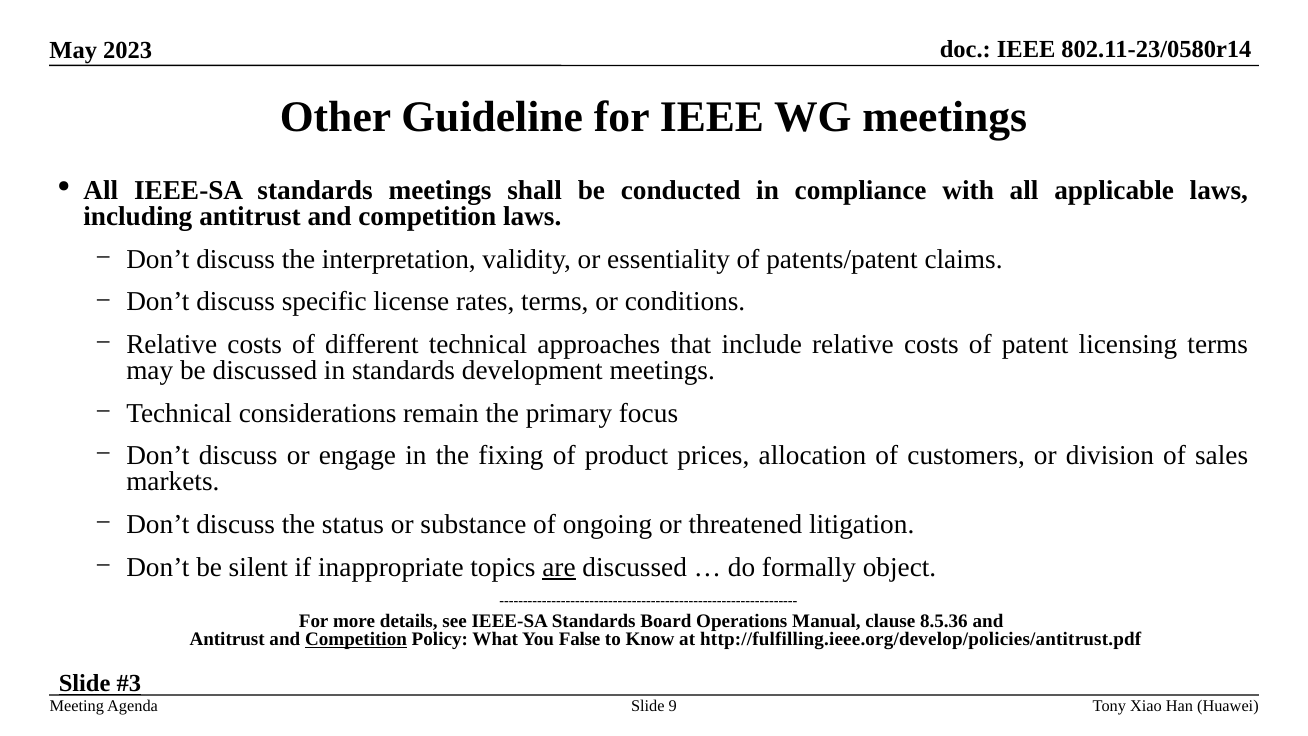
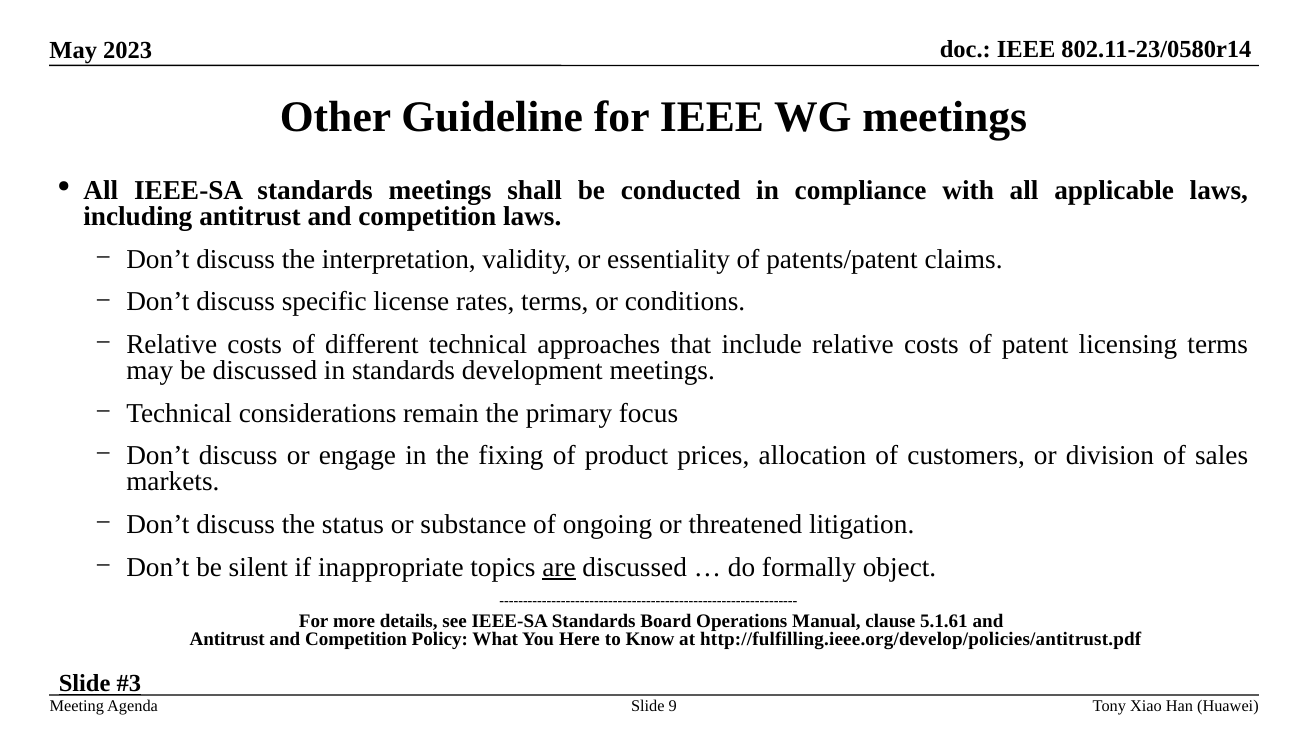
8.5.36: 8.5.36 -> 5.1.61 (944, 621)
Competition underline: present -> none (356, 639)
False: False -> Here (579, 639)
